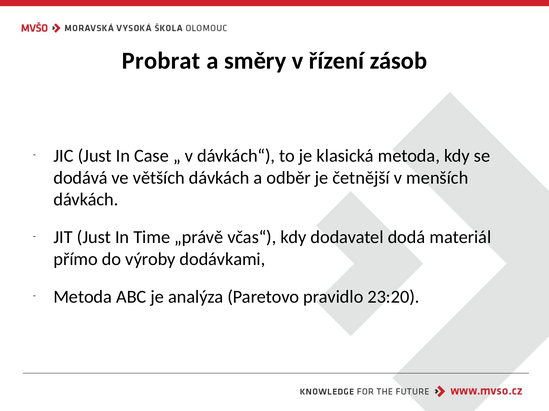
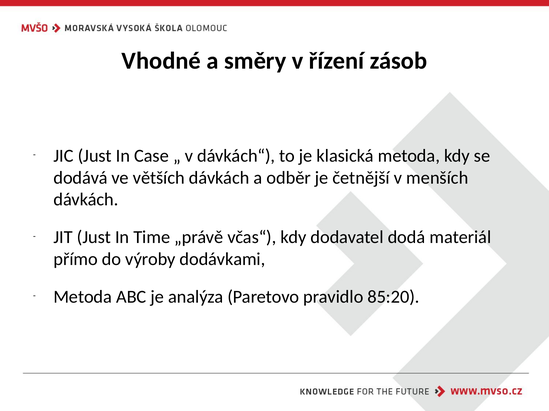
Probrat: Probrat -> Vhodné (161, 61)
23:20: 23:20 -> 85:20 (393, 297)
